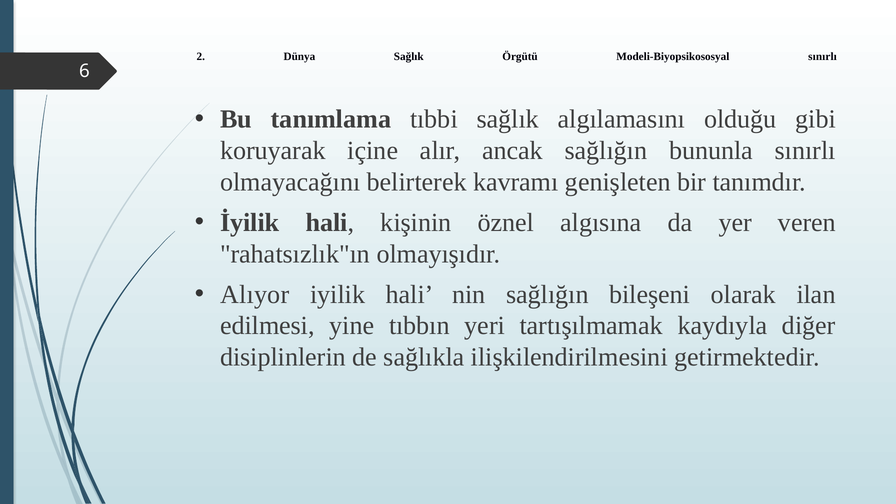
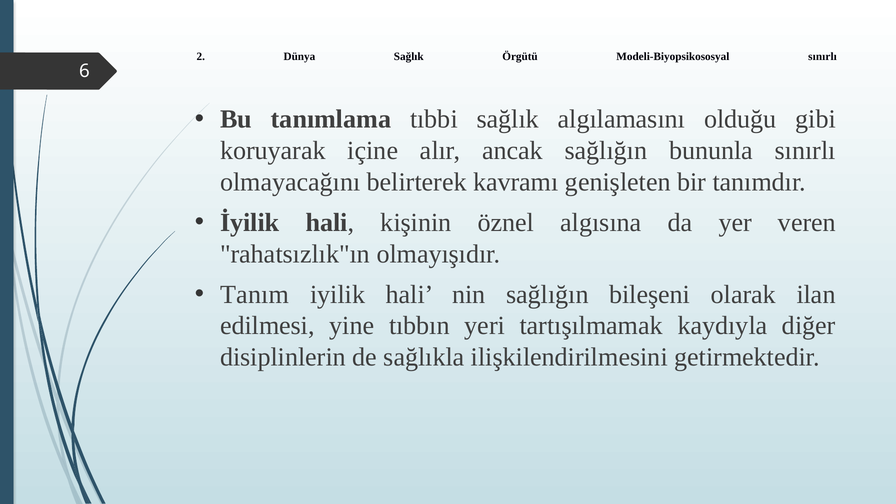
Alıyor: Alıyor -> Tanım (255, 295)
